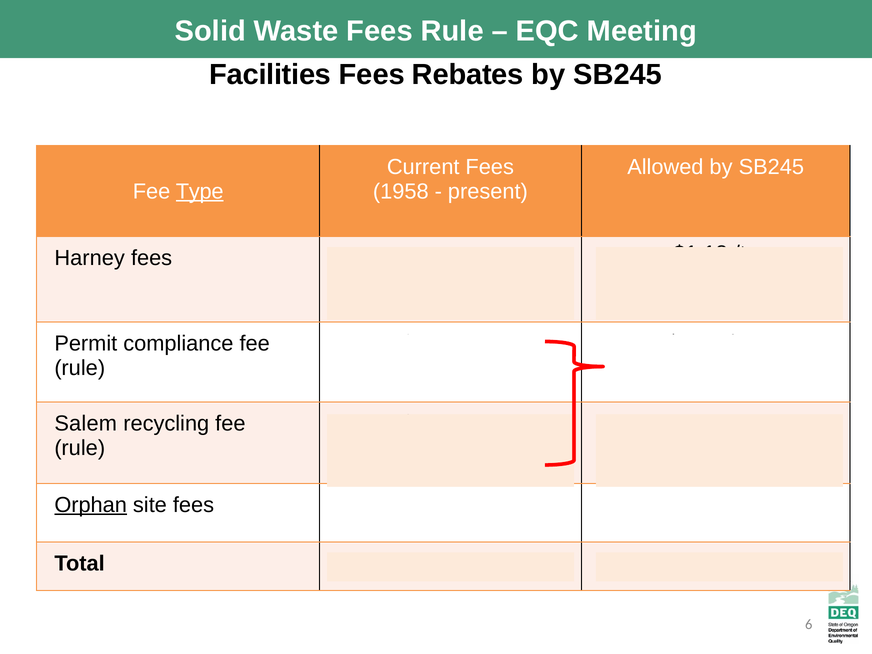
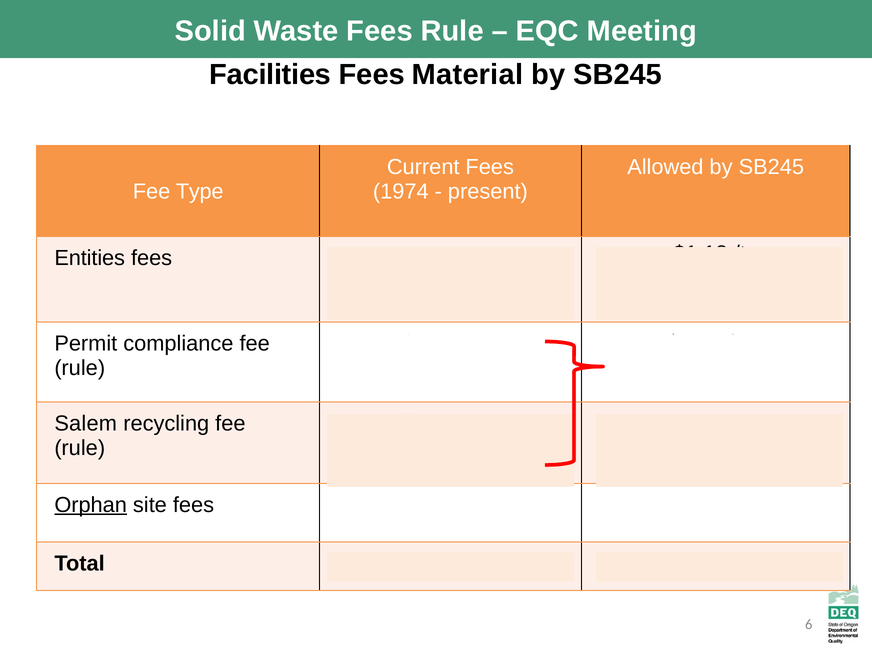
Rebates: Rebates -> Material (468, 75)
Type underline: present -> none (200, 191)
1958: 1958 -> 1974 (401, 191)
Harney: Harney -> Entities (90, 258)
